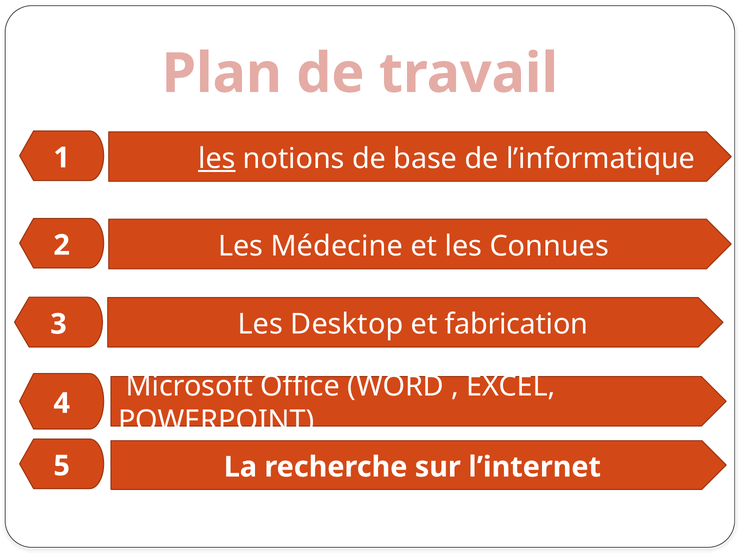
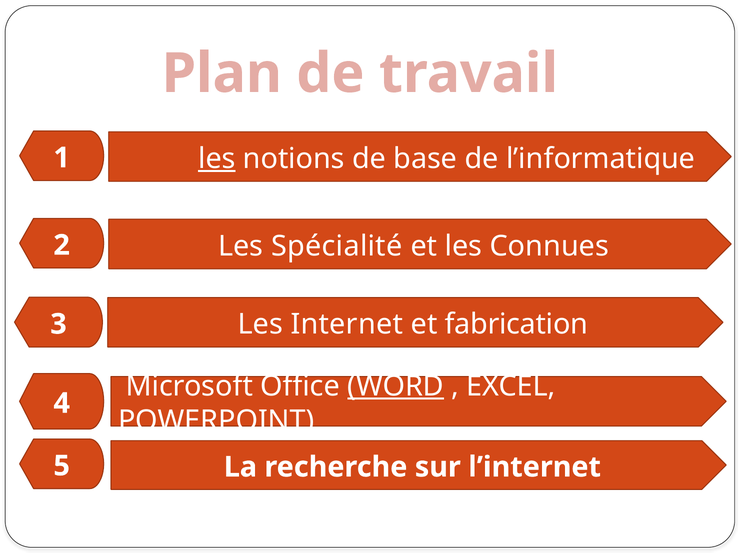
Médecine: Médecine -> Spécialité (337, 246)
Desktop: Desktop -> Internet (347, 324)
WORD underline: none -> present (396, 386)
